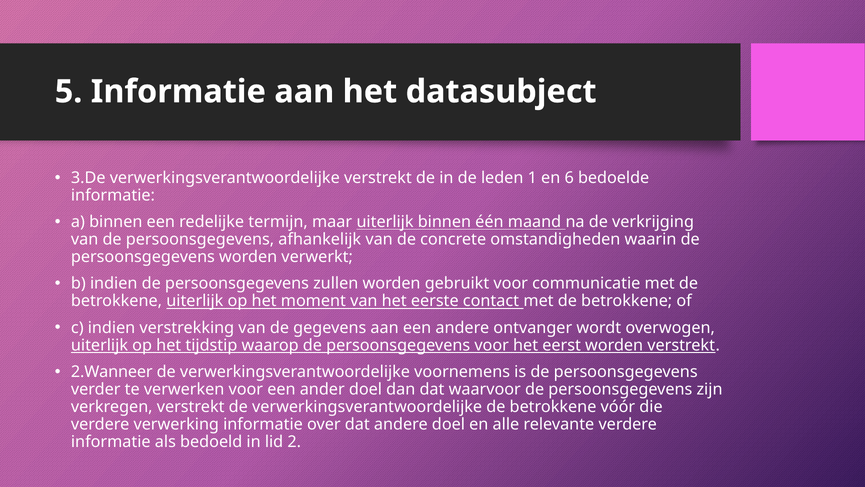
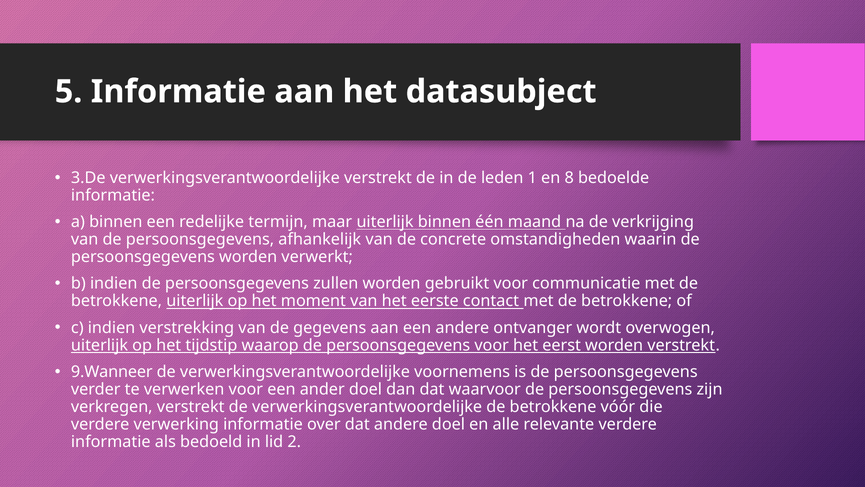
6: 6 -> 8 (569, 178)
2.Wanneer: 2.Wanneer -> 9.Wanneer (112, 371)
